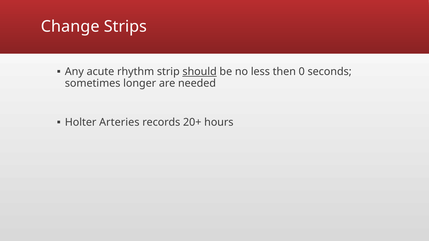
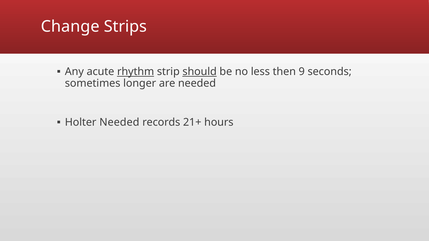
rhythm underline: none -> present (136, 72)
0: 0 -> 9 (302, 72)
Holter Arteries: Arteries -> Needed (119, 123)
20+: 20+ -> 21+ (192, 123)
